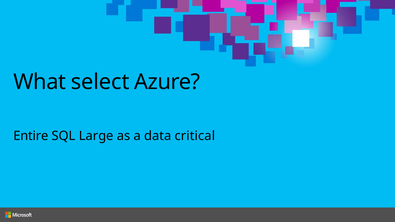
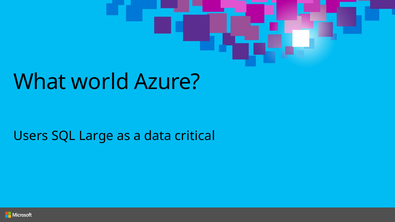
select: select -> world (100, 82)
Entire: Entire -> Users (31, 136)
